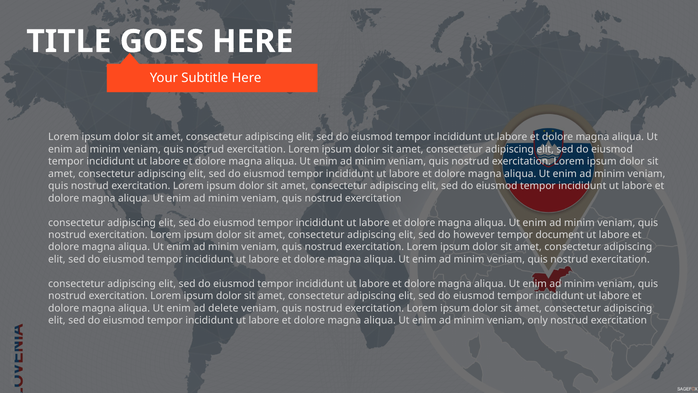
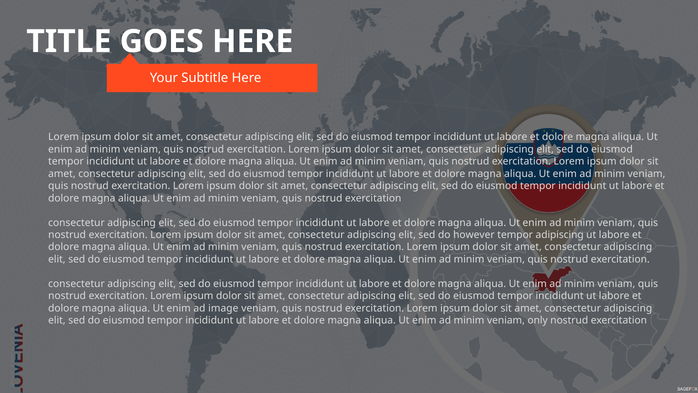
tempor document: document -> adipiscing (560, 235)
delete: delete -> image (223, 308)
